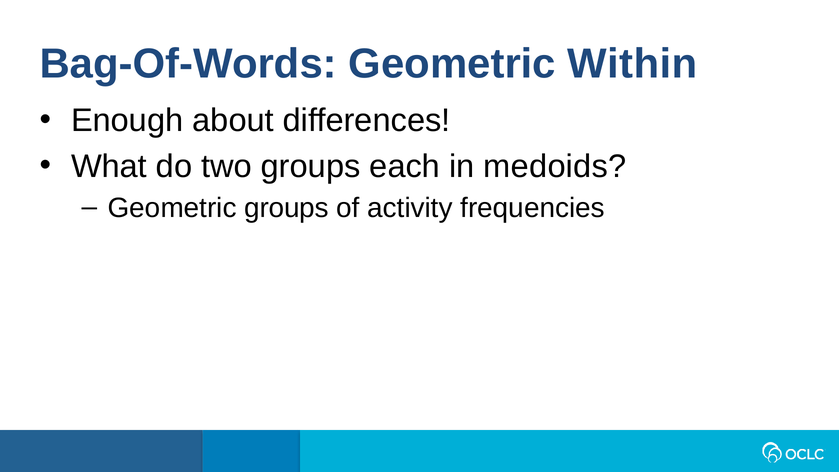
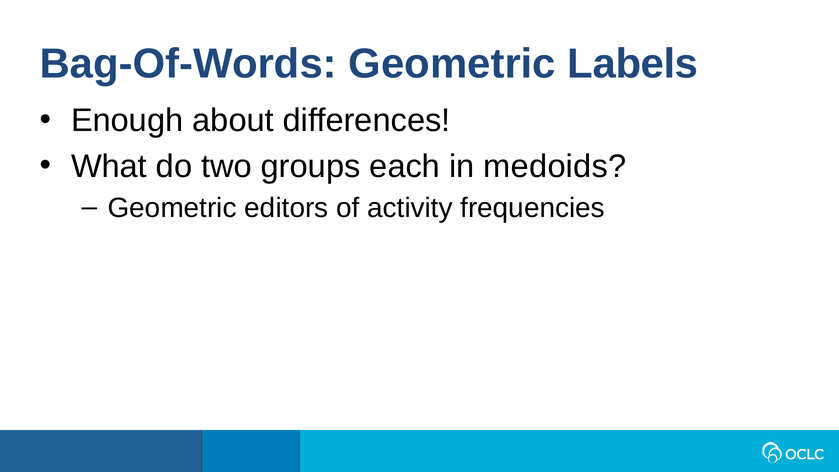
Within: Within -> Labels (633, 64)
Geometric groups: groups -> editors (286, 208)
